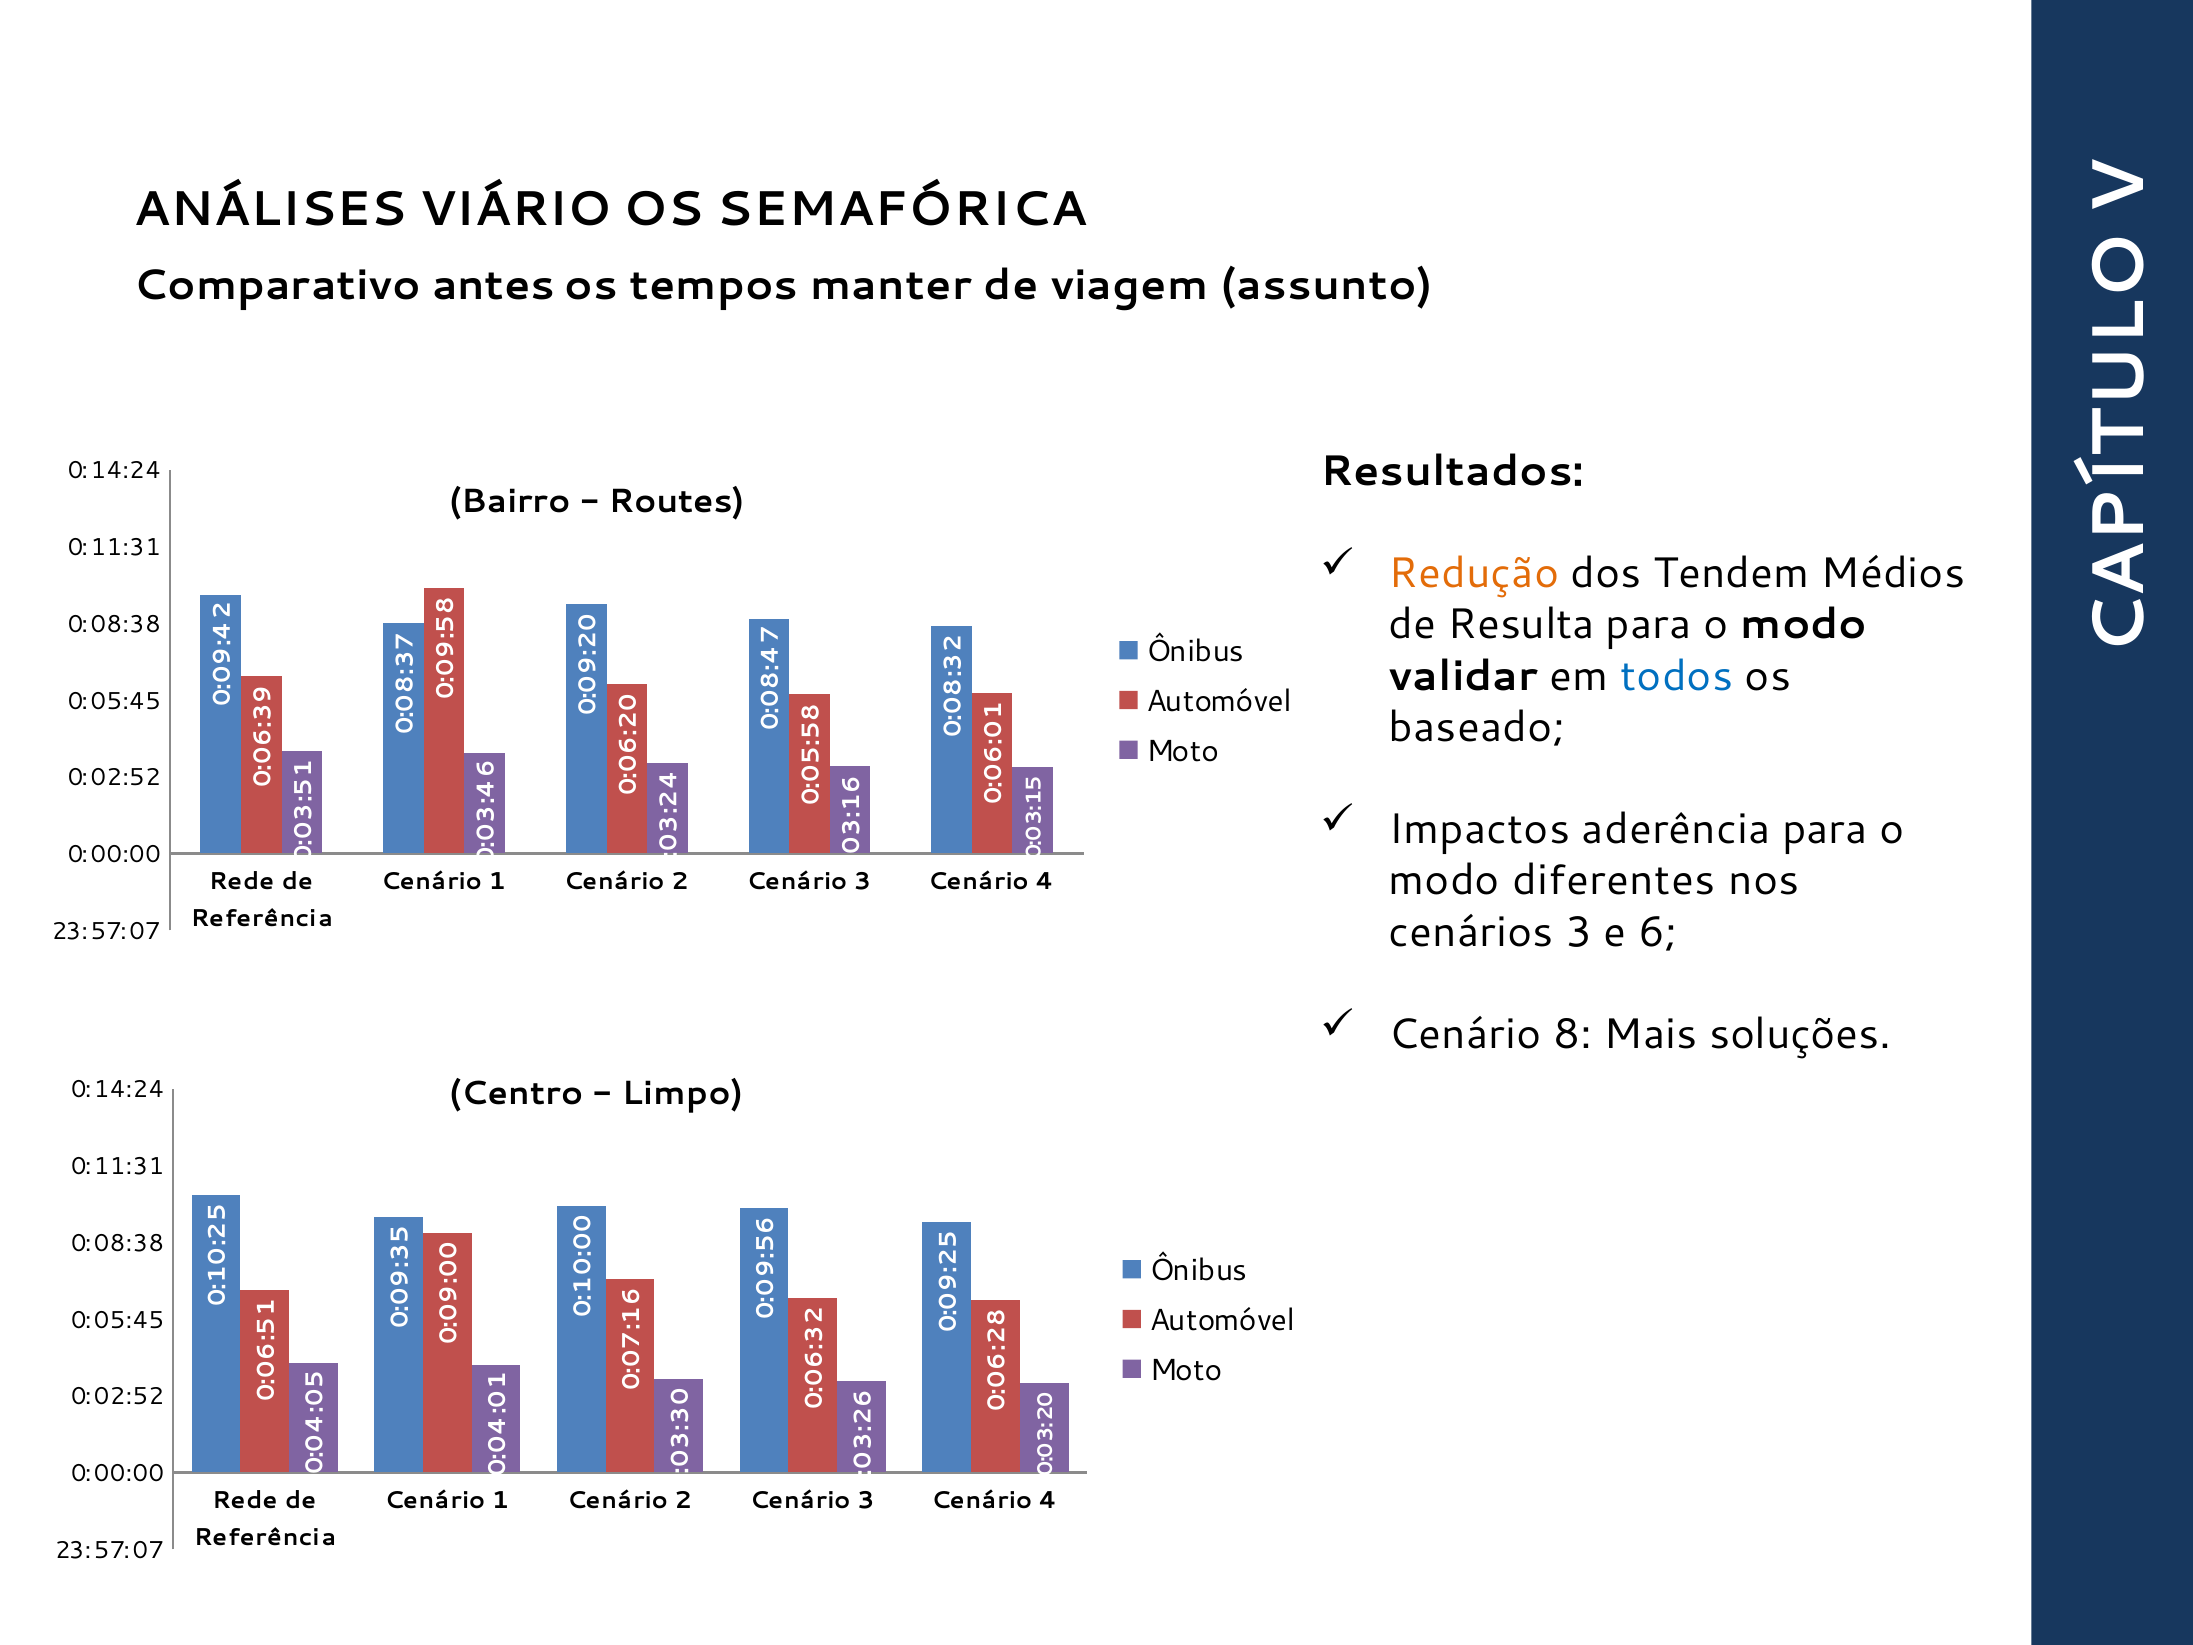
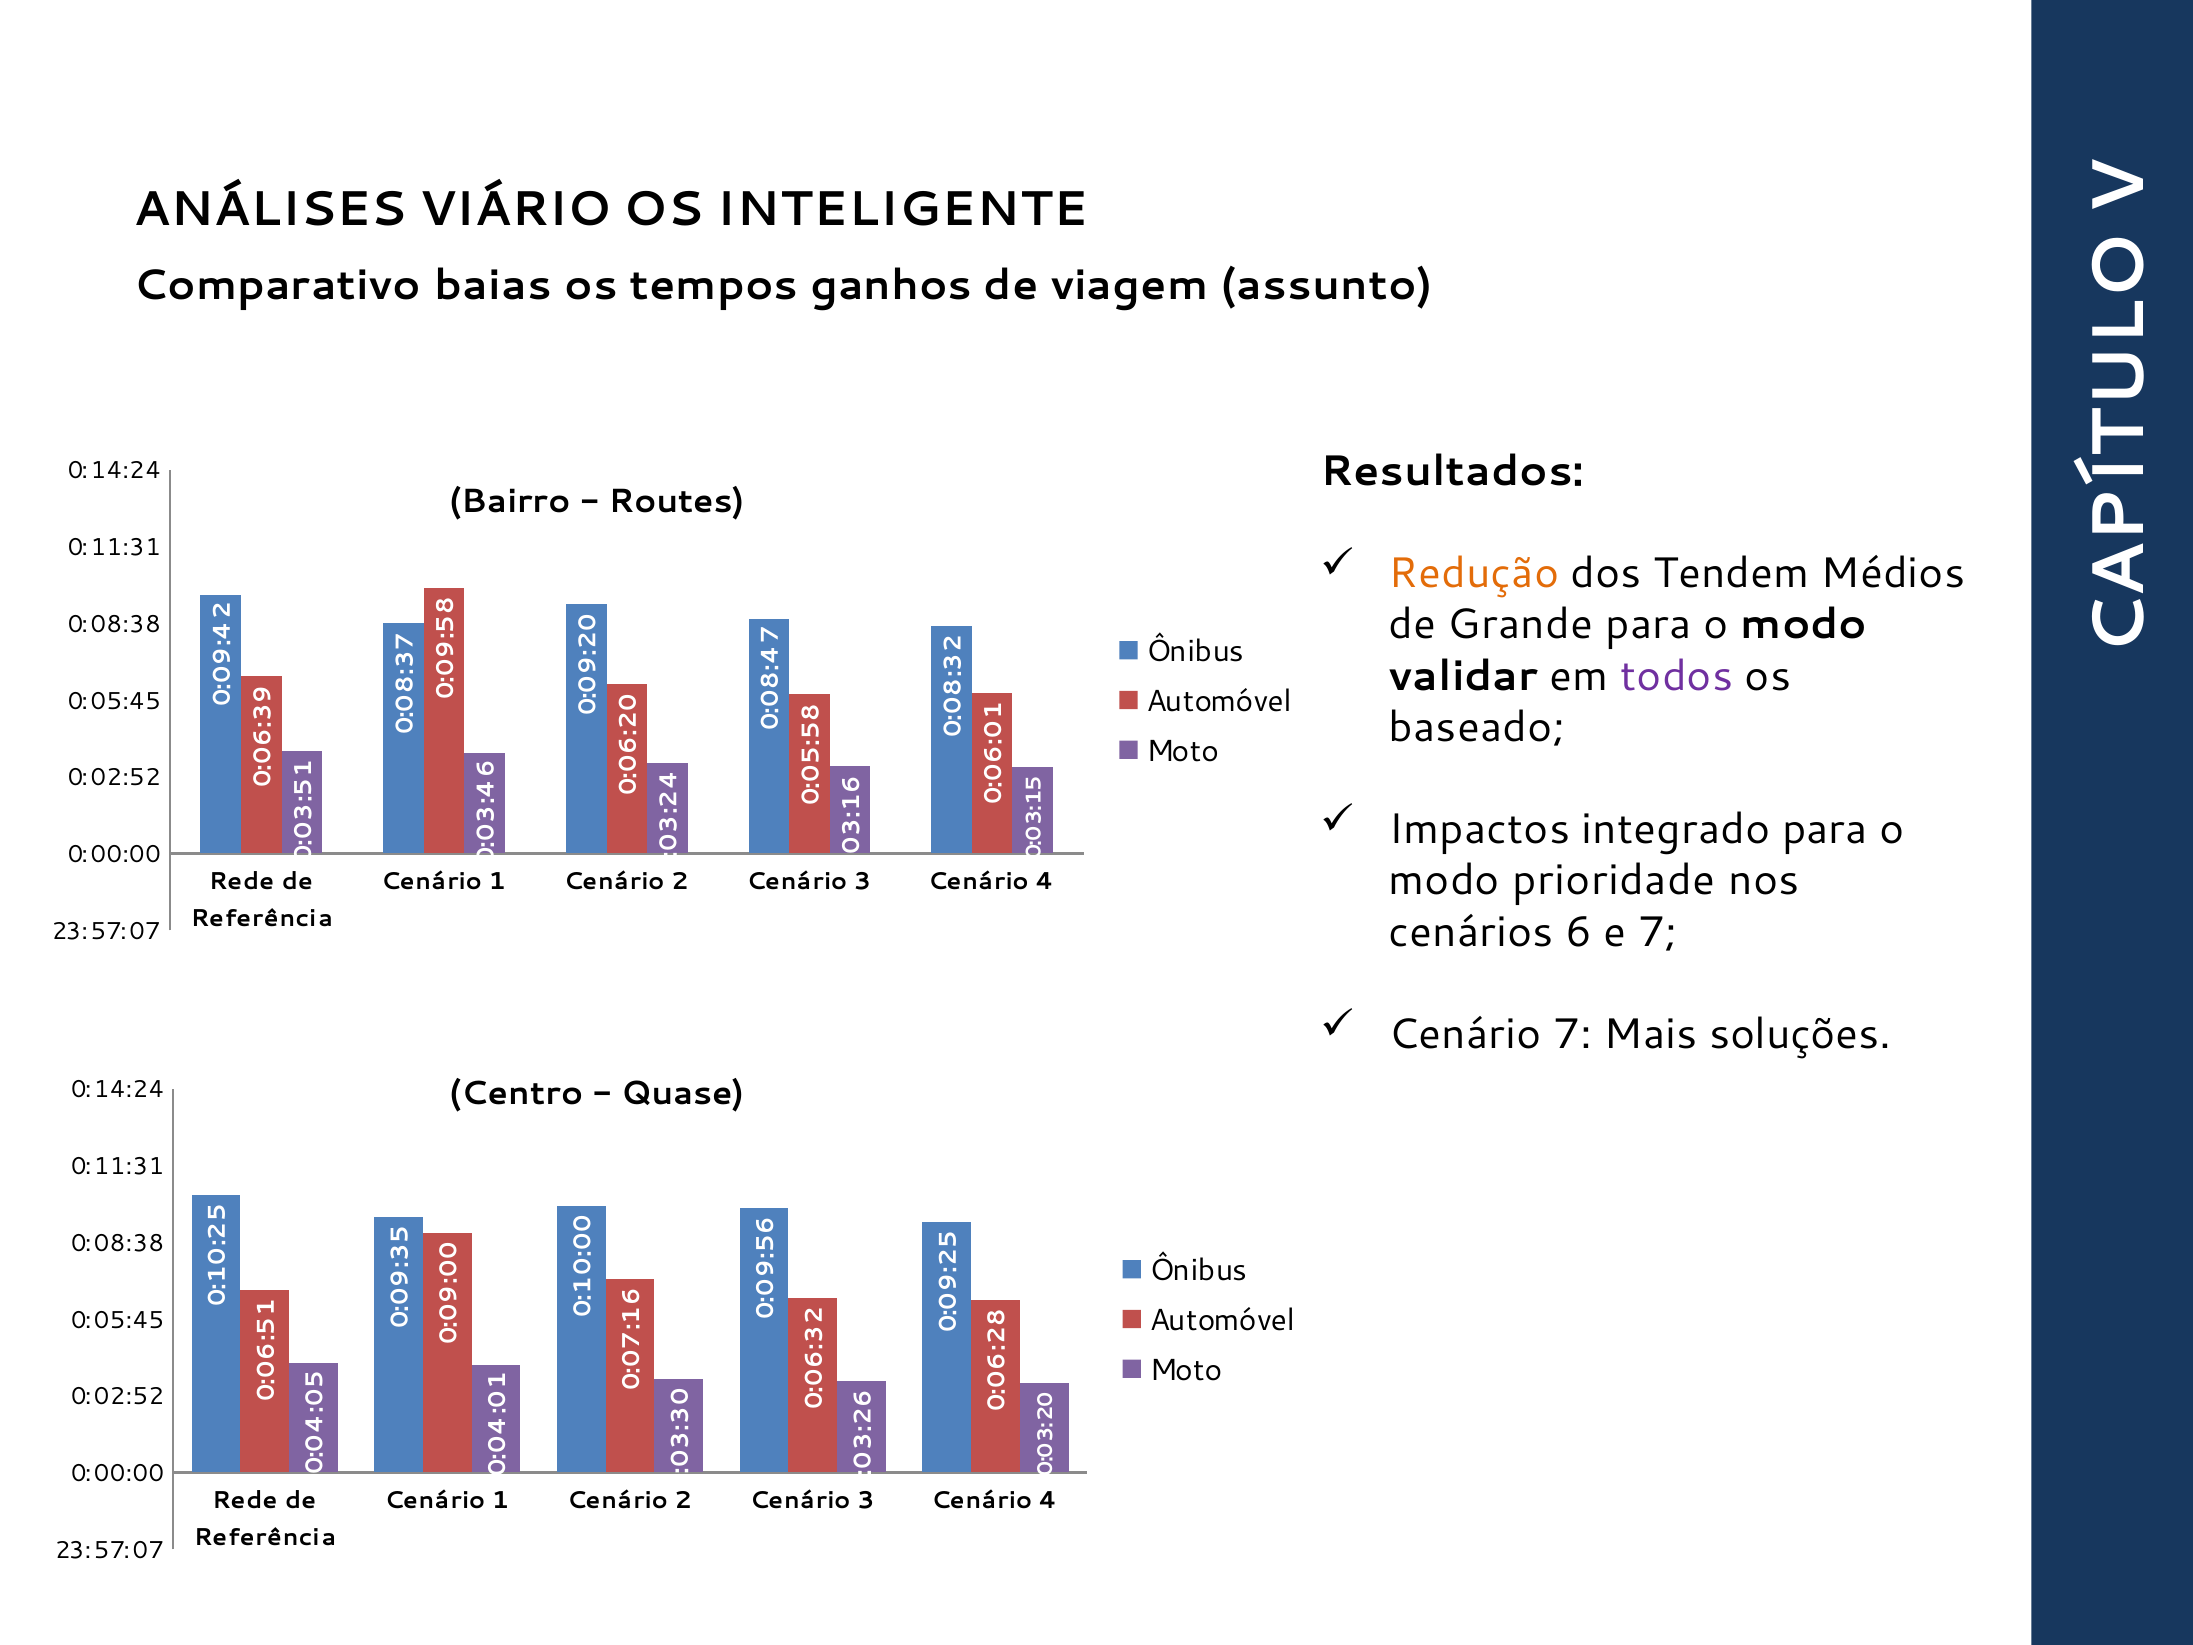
SEMAFÓRICA: SEMAFÓRICA -> INTELIGENTE (902, 209)
antes: antes -> baias (493, 285)
manter: manter -> ganhos (891, 285)
Resulta: Resulta -> Grande (1521, 625)
todos colour: blue -> purple (1677, 676)
aderência: aderência -> integrado (1676, 829)
diferentes: diferentes -> prioridade (1614, 881)
cenários 3: 3 -> 6 (1579, 932)
e 6: 6 -> 7 (1658, 932)
Cenário 8: 8 -> 7 (1573, 1034)
Limpo: Limpo -> Quase (683, 1093)
